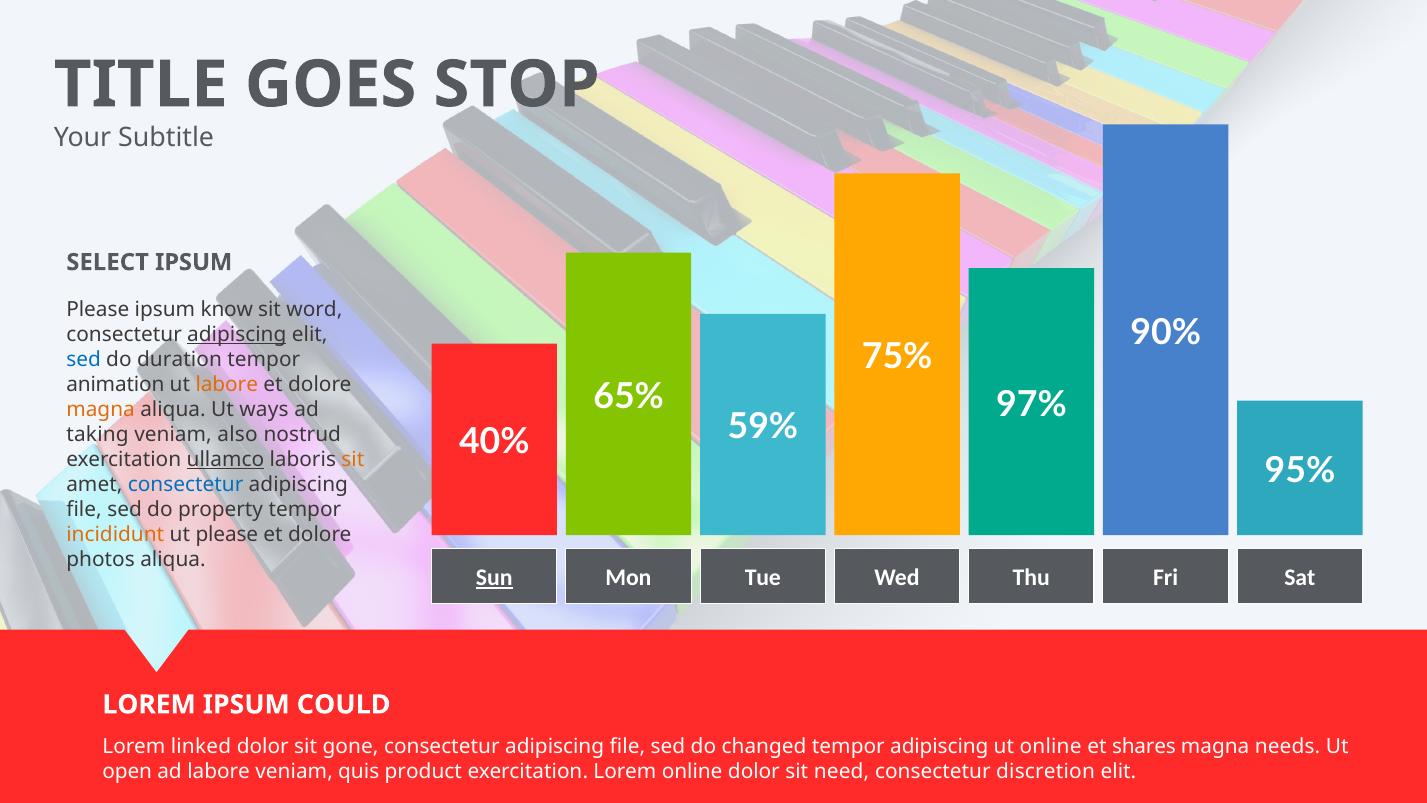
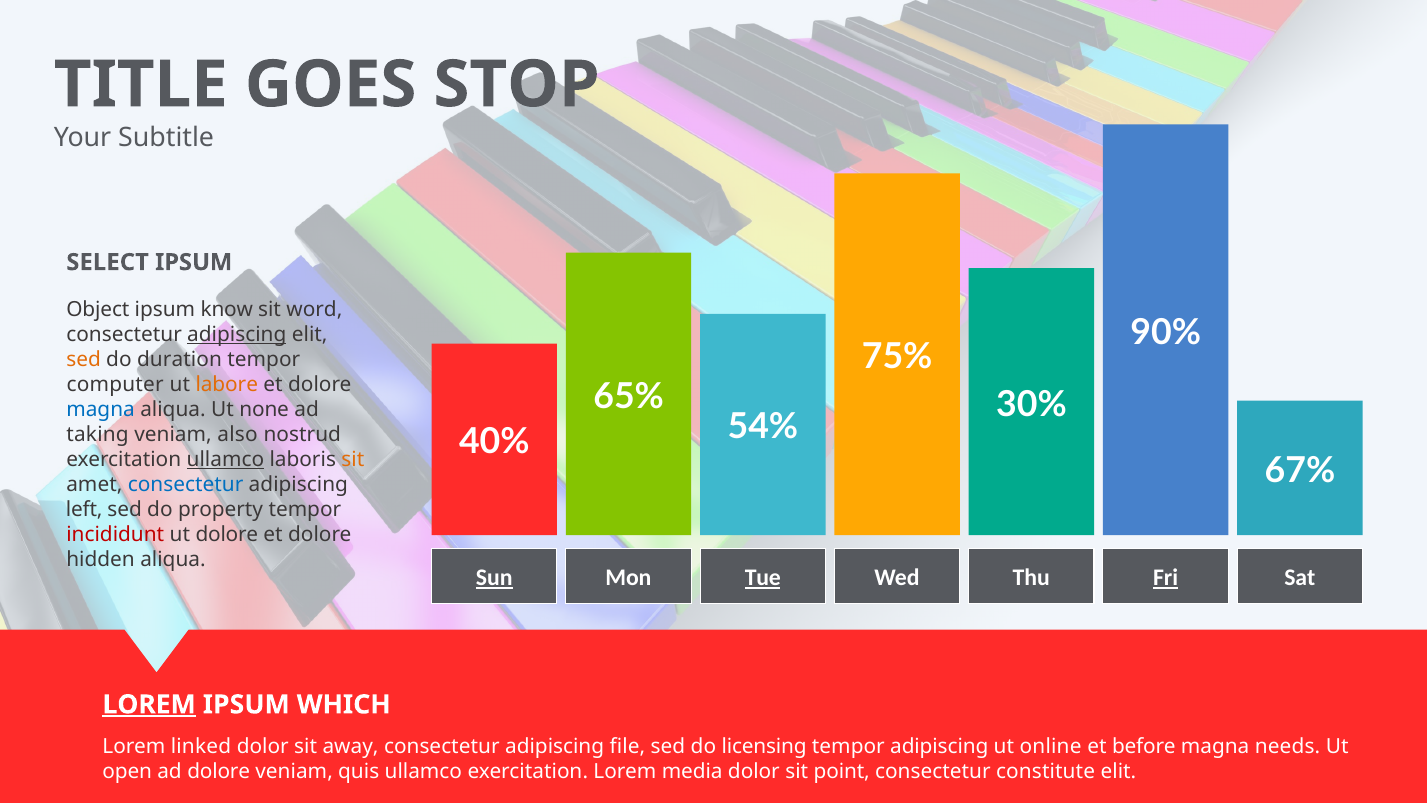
Please: Please -> Object (98, 310)
sed colour: blue -> orange (84, 359)
animation: animation -> computer (115, 384)
97%: 97% -> 30% (1031, 404)
magna colour: orange -> blue (101, 409)
ways: ways -> none (264, 409)
59%: 59% -> 54% (763, 427)
95%: 95% -> 67% (1300, 470)
file: file -> left (84, 509)
incididunt colour: orange -> red (115, 534)
ut please: please -> dolore (227, 534)
photos: photos -> hidden (101, 559)
Tue underline: none -> present (763, 577)
Fri underline: none -> present (1166, 577)
LOREM underline: none -> present (149, 704)
COULD: COULD -> WHICH (344, 704)
gone: gone -> away (351, 747)
changed: changed -> licensing (764, 747)
shares: shares -> before (1144, 747)
ad labore: labore -> dolore (219, 772)
quis product: product -> ullamco (423, 772)
Lorem online: online -> media (692, 772)
need: need -> point (842, 772)
discretion: discretion -> constitute (1046, 772)
